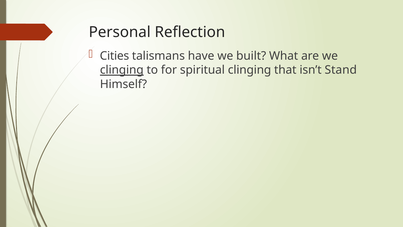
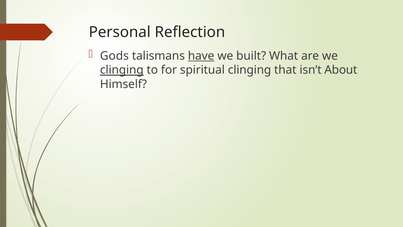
Cities: Cities -> Gods (114, 56)
have underline: none -> present (201, 56)
Stand: Stand -> About (341, 70)
